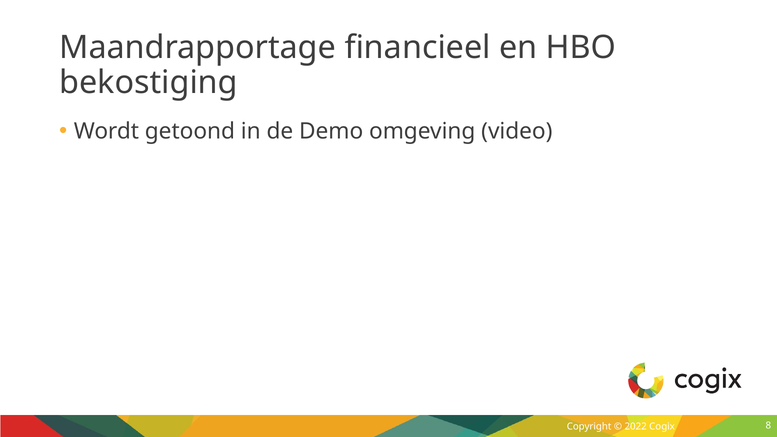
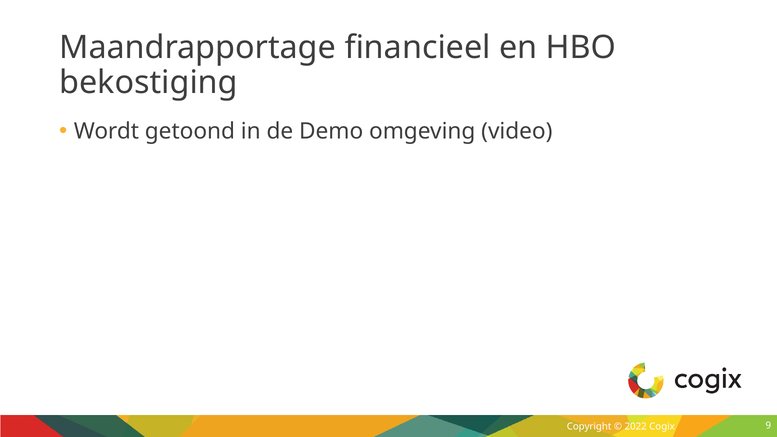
8: 8 -> 9 (768, 426)
